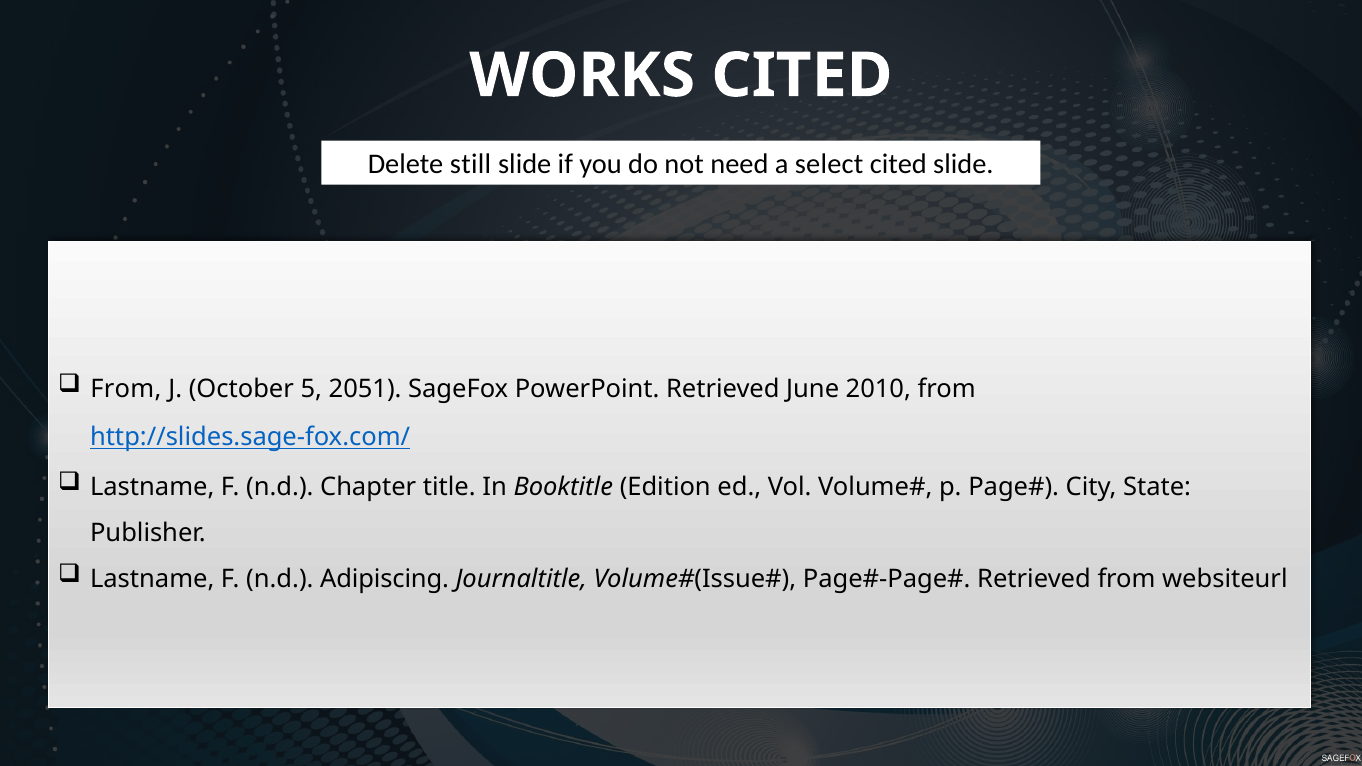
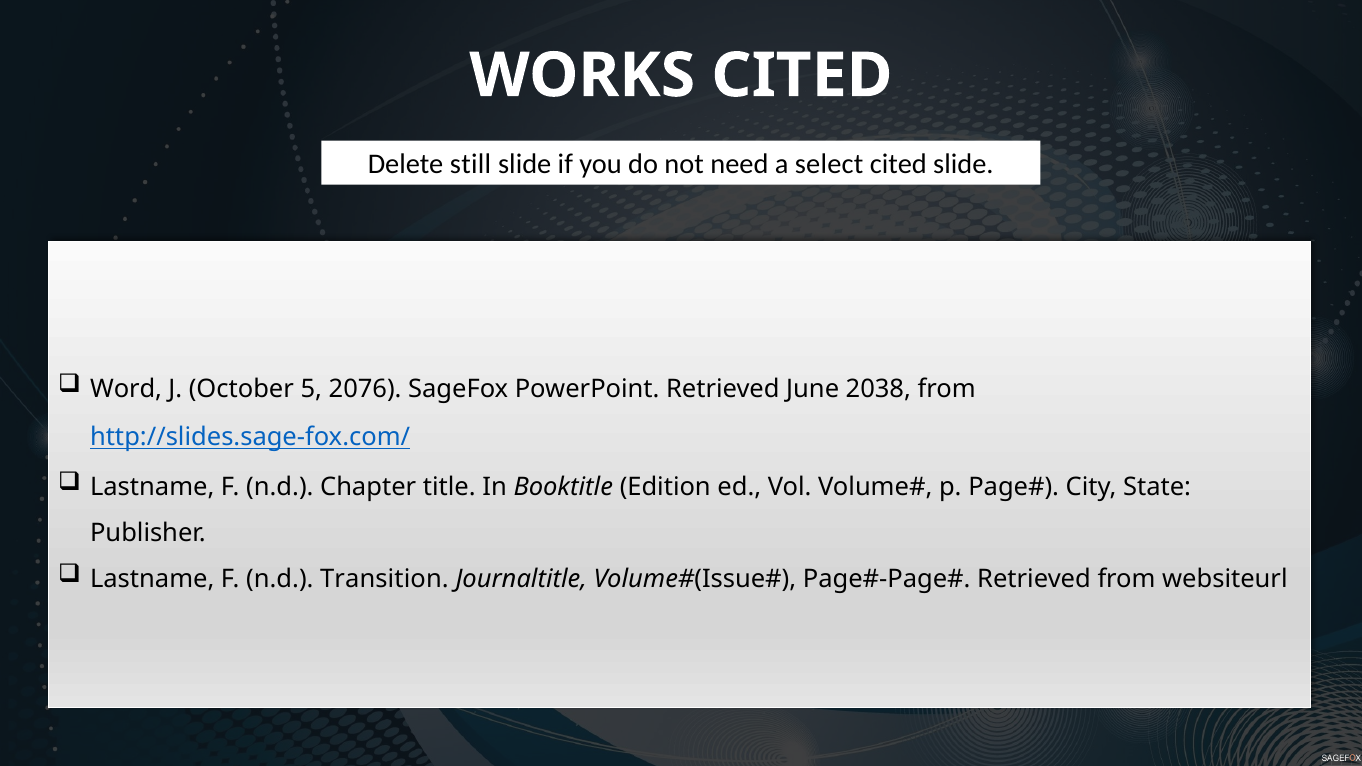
From: From -> Word (126, 389)
2051: 2051 -> 2076 (365, 389)
2010: 2010 -> 2038 (878, 389)
Adipiscing: Adipiscing -> Transition (384, 579)
